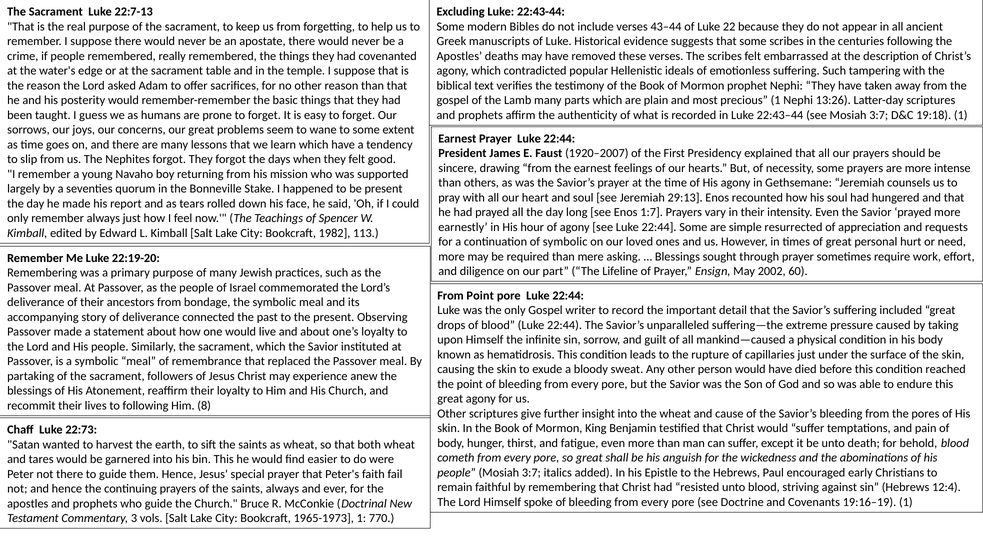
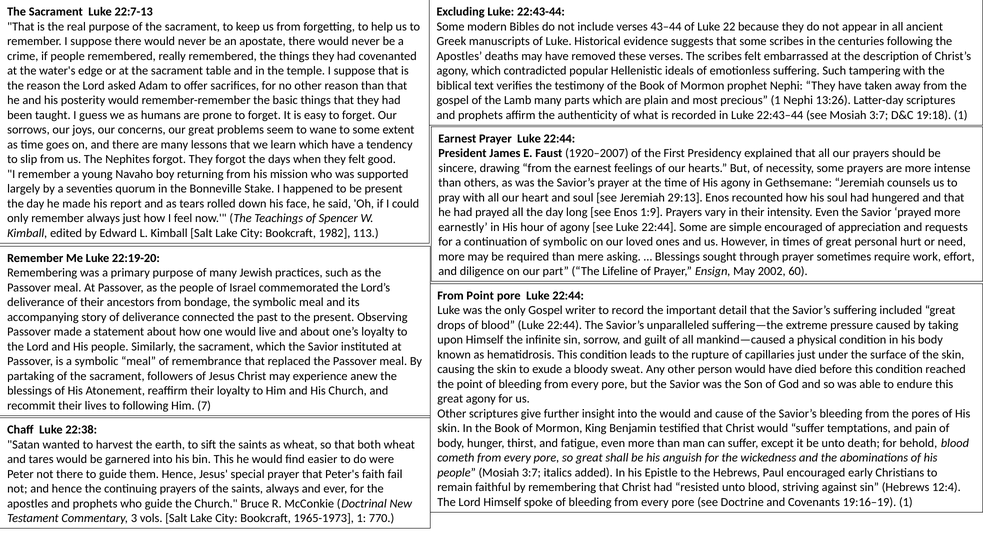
1:7: 1:7 -> 1:9 (652, 212)
simple resurrected: resurrected -> encouraged (794, 227)
8: 8 -> 7 (204, 406)
the wheat: wheat -> would (675, 413)
22:73: 22:73 -> 22:38 (81, 430)
